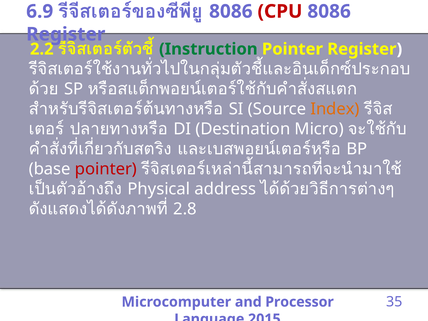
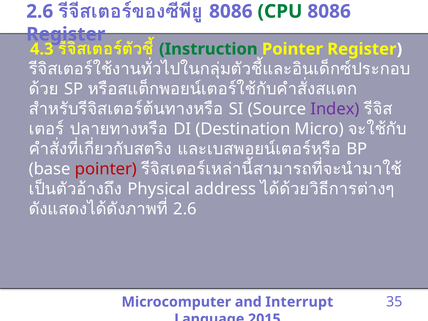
6.9: 6.9 -> 2.6 (40, 11)
CPU colour: red -> green (280, 11)
2.2: 2.2 -> 4.3 (42, 49)
Index colour: orange -> purple (335, 109)
2.8: 2.8 -> 2.6 (185, 209)
Processor: Processor -> Interrupt (299, 302)
